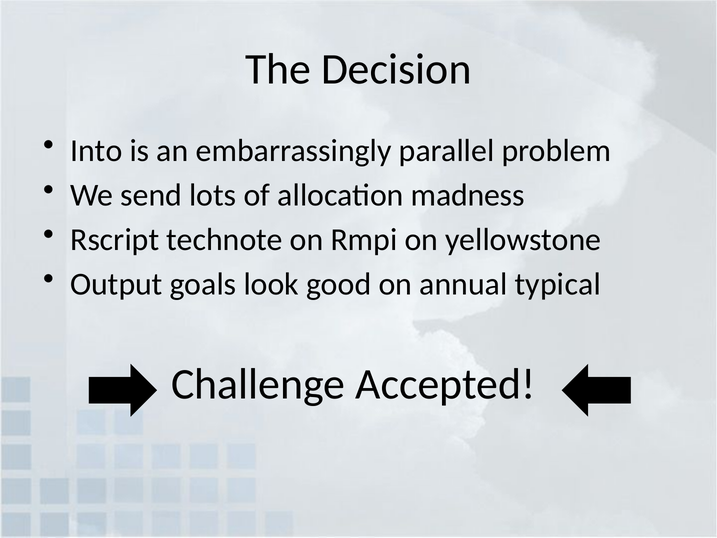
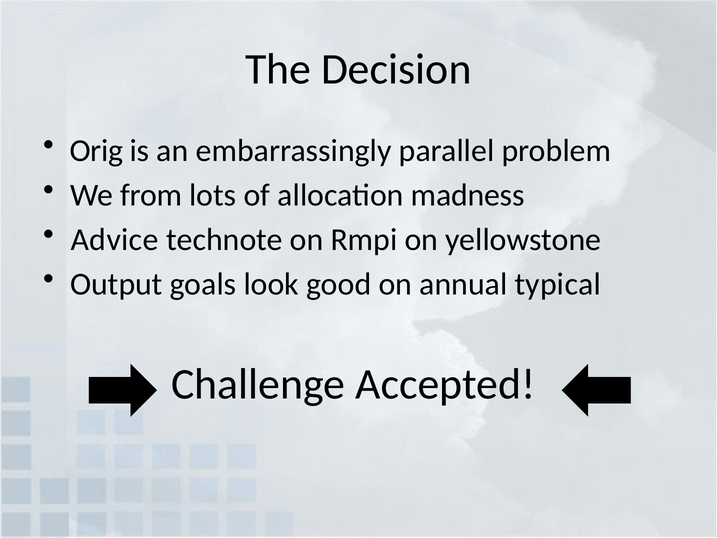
Into: Into -> Orig (96, 150)
send: send -> from (151, 195)
Rscript: Rscript -> Advice (115, 240)
